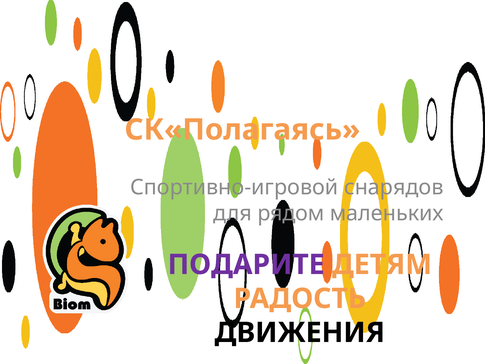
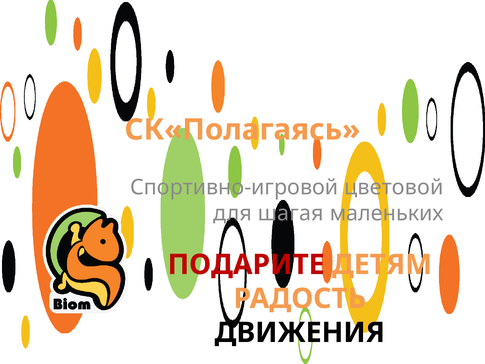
снарядов: снарядов -> цветовой (394, 187)
рядом: рядом -> шагая (291, 213)
ПОДАРИТЕ colour: purple -> red (246, 264)
